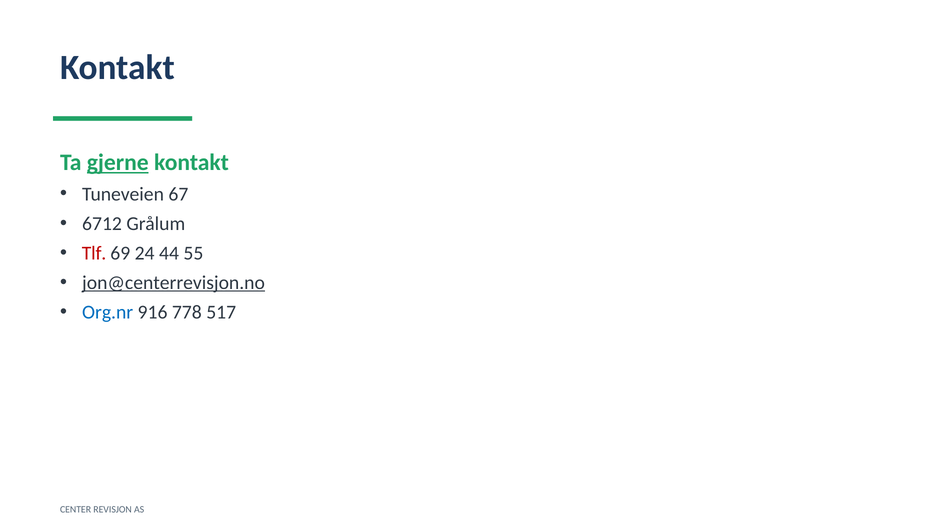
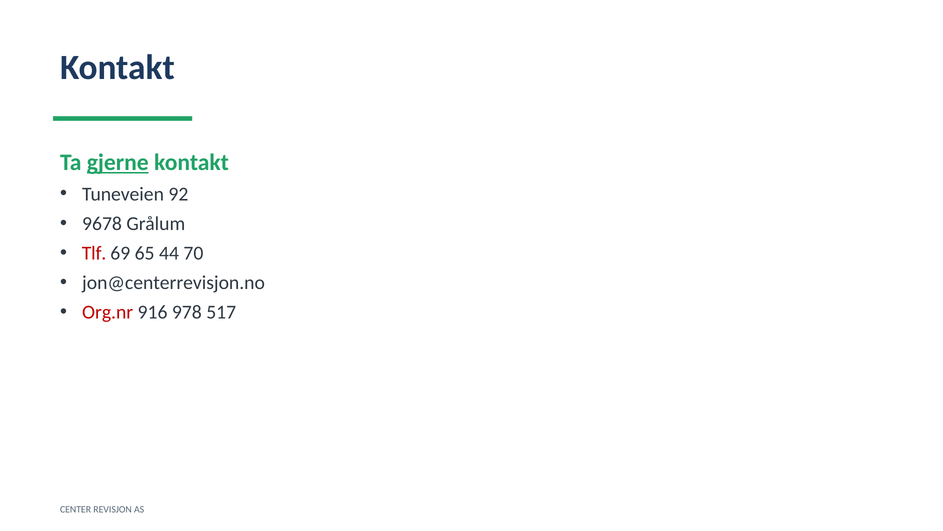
67: 67 -> 92 (178, 194)
6712: 6712 -> 9678 (102, 223)
24: 24 -> 65 (145, 253)
55: 55 -> 70 (193, 253)
jon@centerrevisjon.no underline: present -> none (173, 282)
Org.nr colour: blue -> red (108, 312)
778: 778 -> 978 (187, 312)
